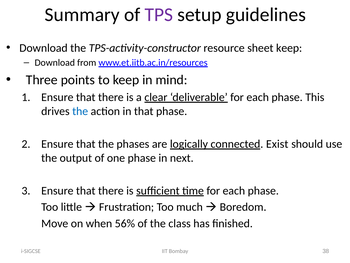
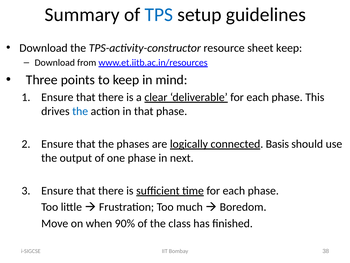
TPS colour: purple -> blue (159, 15)
Exist: Exist -> Basis (277, 144)
56%: 56% -> 90% (125, 223)
